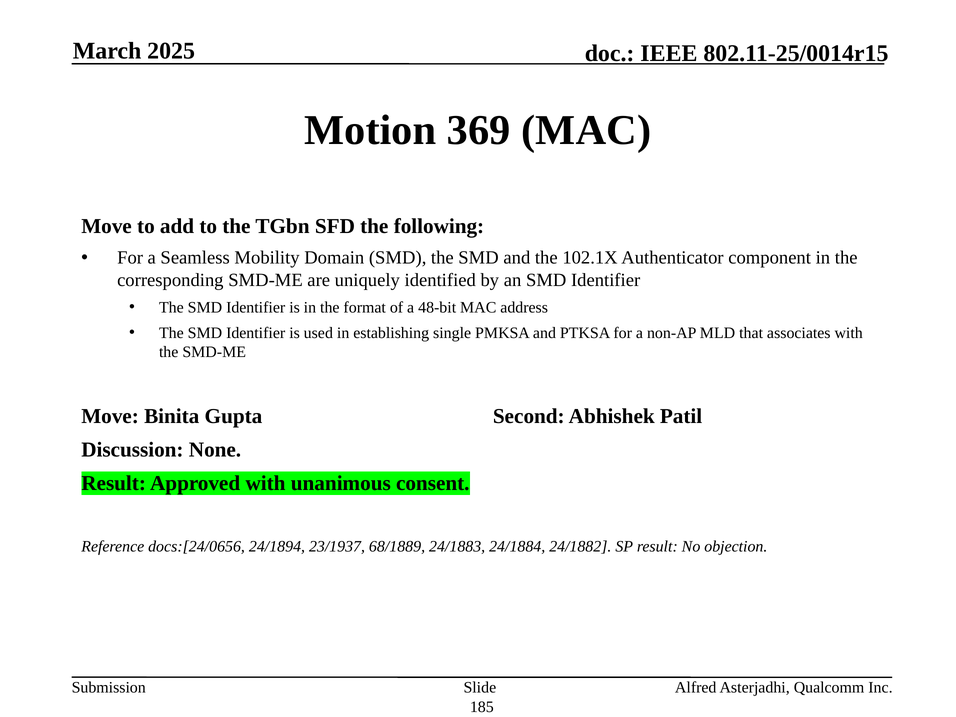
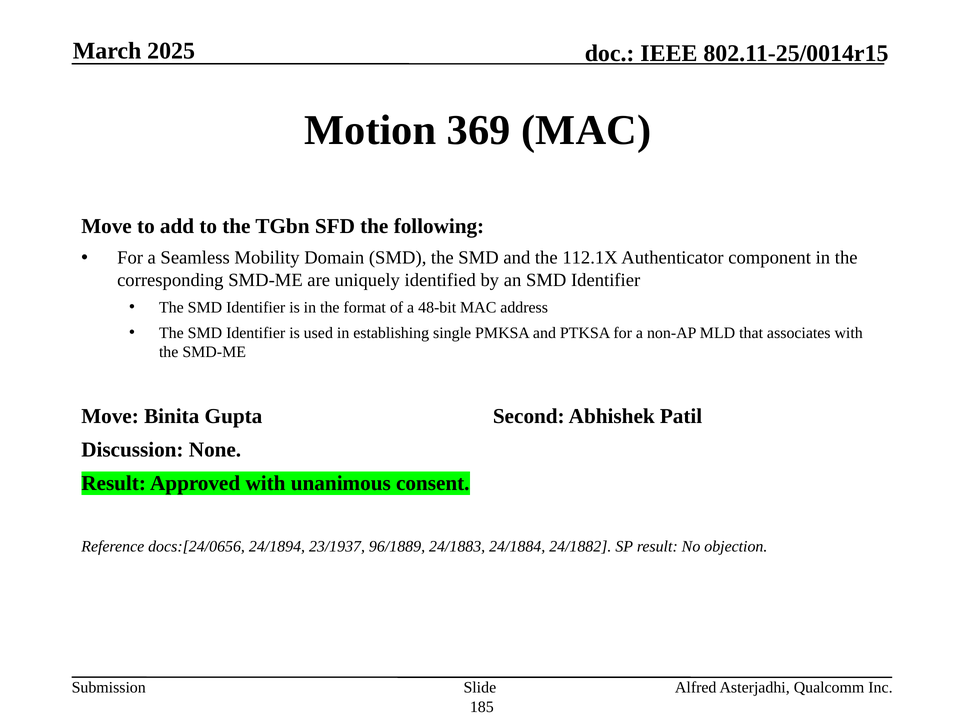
102.1X: 102.1X -> 112.1X (590, 258)
68/1889: 68/1889 -> 96/1889 (397, 547)
